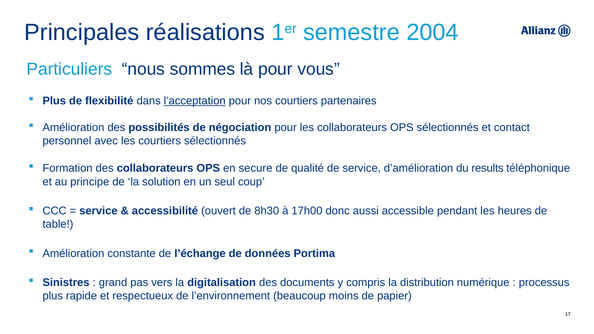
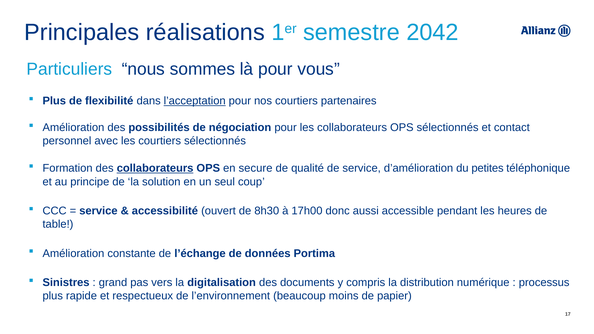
2004: 2004 -> 2042 (433, 33)
collaborateurs underline: none -> present (155, 168)
results: results -> petites (488, 168)
